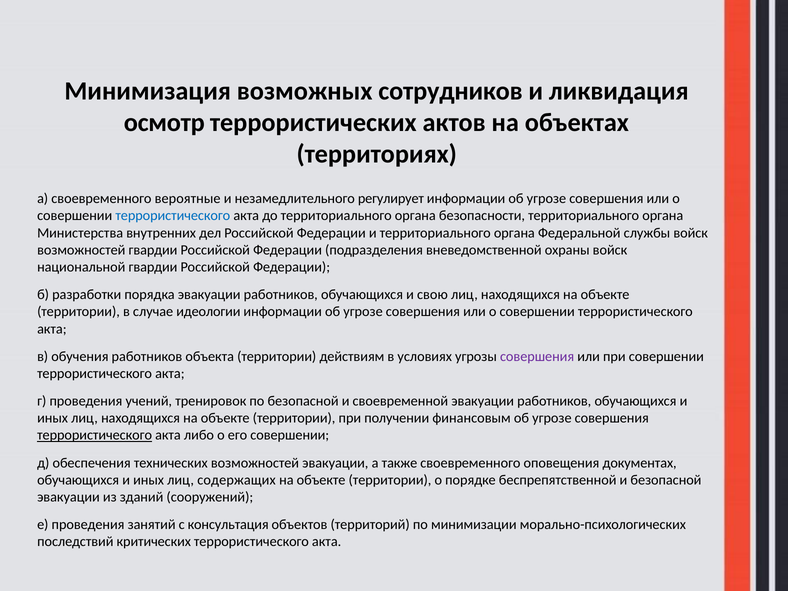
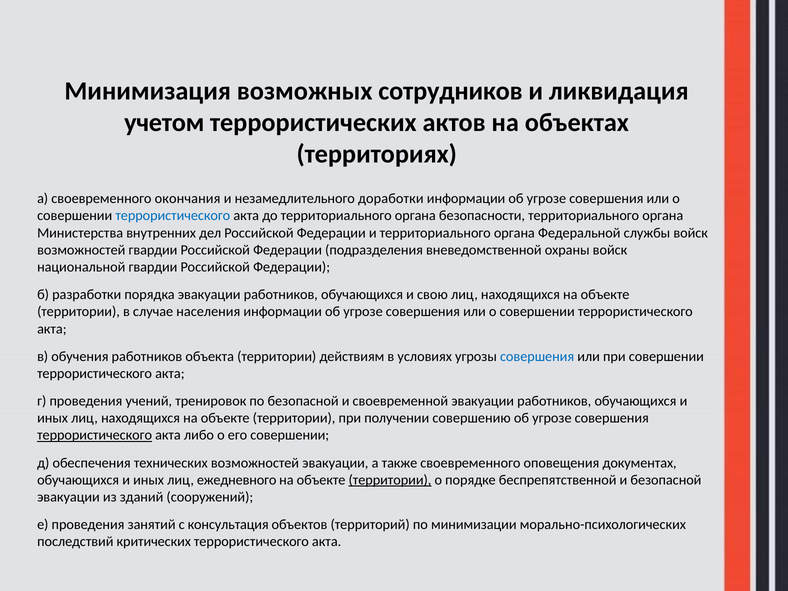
осмотр: осмотр -> учетом (164, 123)
вероятные: вероятные -> окончания (188, 199)
регулирует: регулирует -> доработки (391, 199)
идеологии: идеологии -> населения (208, 312)
совершения colour: purple -> blue (537, 356)
финансовым: финансовым -> совершению (472, 418)
содержащих: содержащих -> ежедневного (237, 480)
территории underline: none -> present (390, 480)
